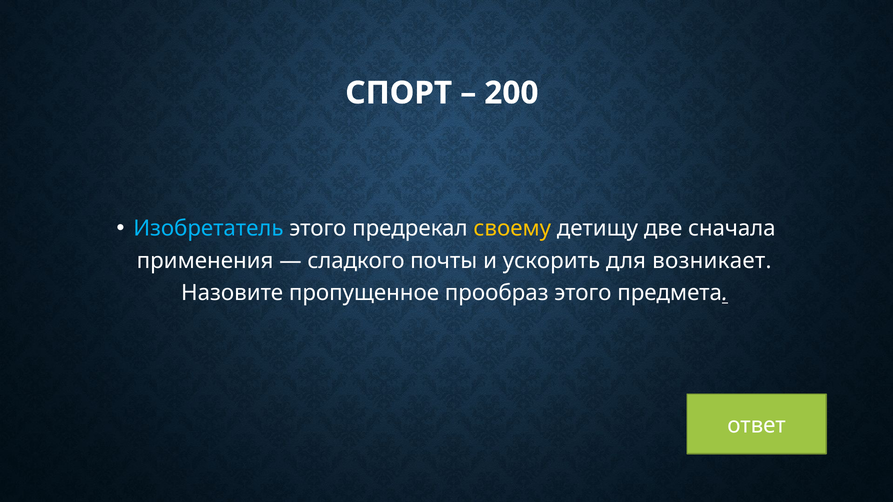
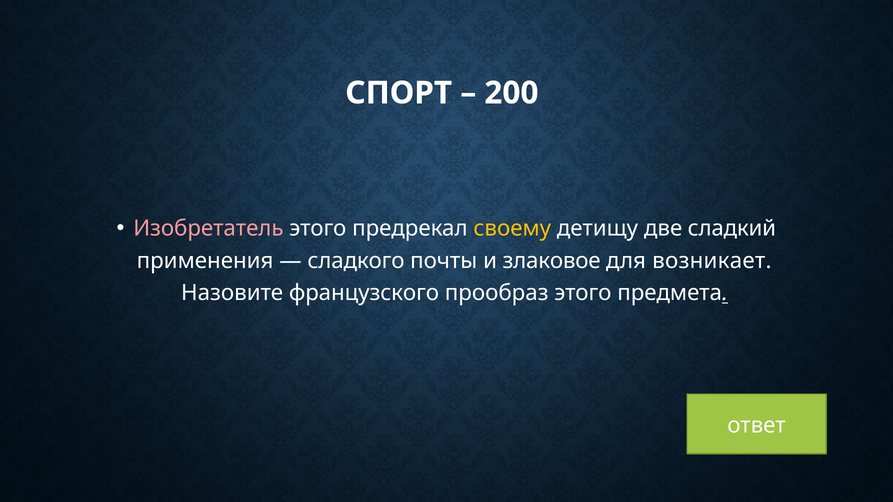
Изобретатель colour: light blue -> pink (208, 229)
сначала: сначала -> сладкий (732, 229)
ускорить: ускорить -> злаковое (552, 261)
пропущенное: пропущенное -> французского (364, 293)
